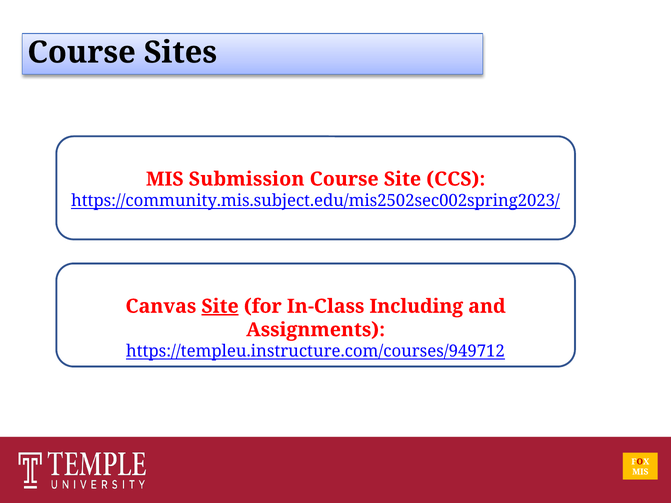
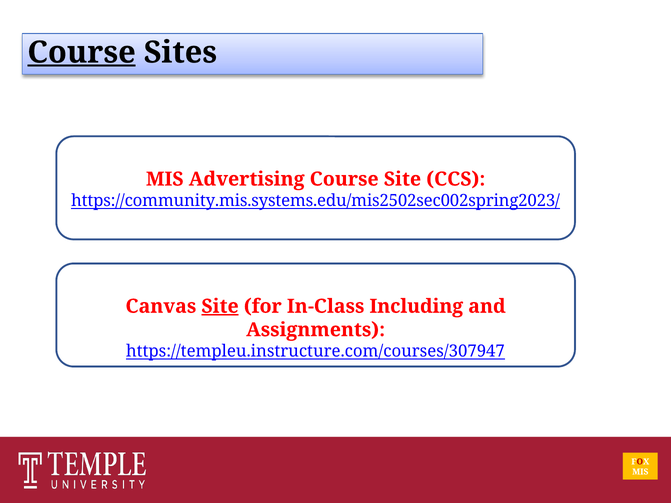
Course underline: none -> present (82, 52)
Submission: Submission -> Advertising (247, 179)
https://community.mis.subject.edu/mis2502sec002spring2023/: https://community.mis.subject.edu/mis2502sec002spring2023/ -> https://community.mis.systems.edu/mis2502sec002spring2023/ (316, 201)
https://templeu.instructure.com/courses/949712: https://templeu.instructure.com/courses/949712 -> https://templeu.instructure.com/courses/307947 (315, 352)
